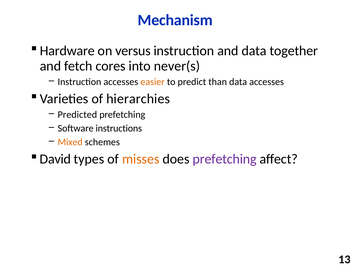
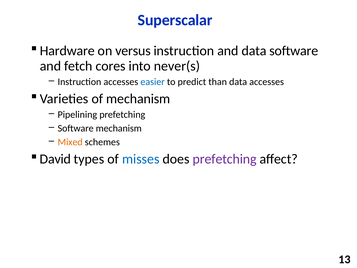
Mechanism: Mechanism -> Superscalar (175, 20)
data together: together -> software (294, 51)
easier colour: orange -> blue (153, 82)
of hierarchies: hierarchies -> mechanism (138, 99)
Predicted: Predicted -> Pipelining (77, 115)
Software instructions: instructions -> mechanism (119, 128)
misses colour: orange -> blue (141, 159)
